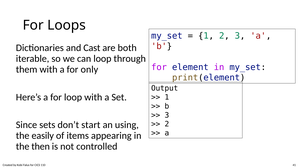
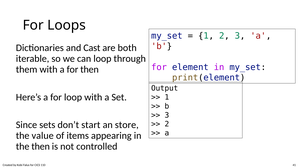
for only: only -> then (90, 69)
using: using -> store (127, 125)
easily: easily -> value (43, 135)
